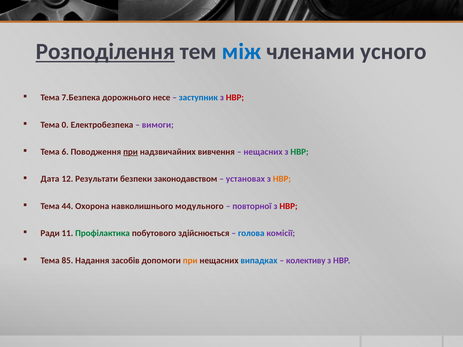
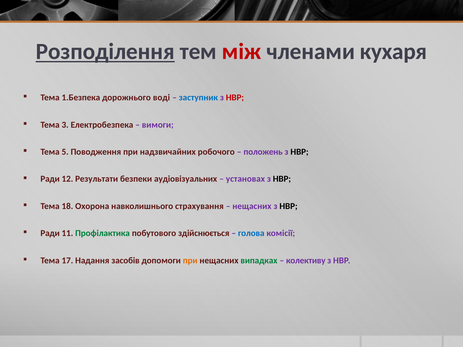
між colour: blue -> red (242, 52)
усного: усного -> кухаря (394, 52)
7.Безпека: 7.Безпека -> 1.Безпека (81, 98)
несе: несе -> воді (161, 98)
0: 0 -> 3 (65, 125)
6: 6 -> 5 (65, 152)
при underline: present -> none (131, 152)
вивчення: вивчення -> робочого (216, 152)
нещасних: нещасних -> положень (263, 152)
НВР colour: green -> black (300, 152)
Дата: Дата -> Ради (50, 179)
законодавством: законодавством -> аудіовізуальних (186, 179)
НВР colour: orange -> black (282, 179)
44: 44 -> 18 (67, 206)
модульного: модульного -> страхування (199, 206)
повторної: повторної -> нещасних (252, 206)
НВР colour: red -> black (288, 206)
85: 85 -> 17 (67, 261)
випадках colour: blue -> green (259, 261)
